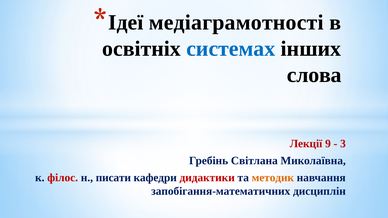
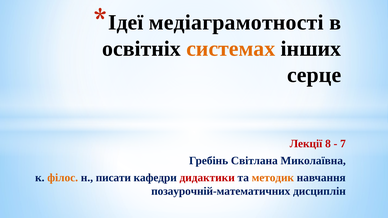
системах colour: blue -> orange (231, 49)
слова: слова -> серце (314, 75)
9: 9 -> 8 (328, 144)
3: 3 -> 7 (343, 144)
філос colour: red -> orange (63, 178)
запобігання-математичних: запобігання-математичних -> позаурочній-математичних (221, 191)
